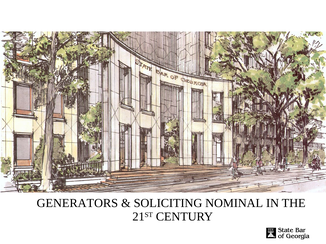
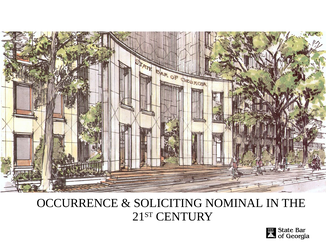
GENERATORS: GENERATORS -> OCCURRENCE (77, 203)
